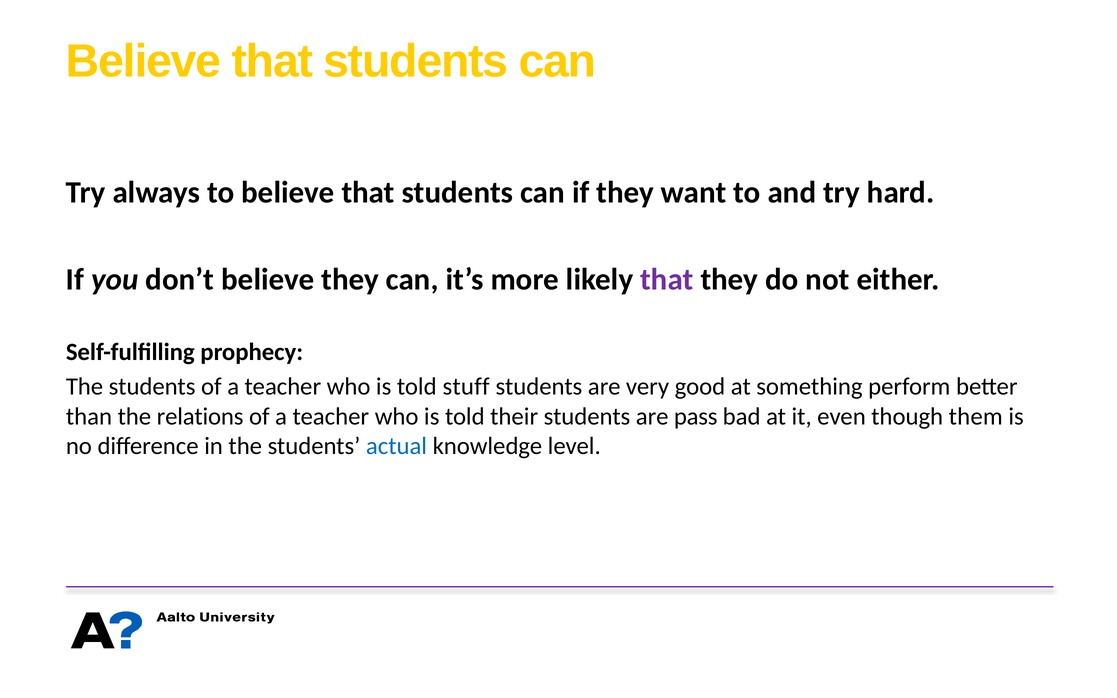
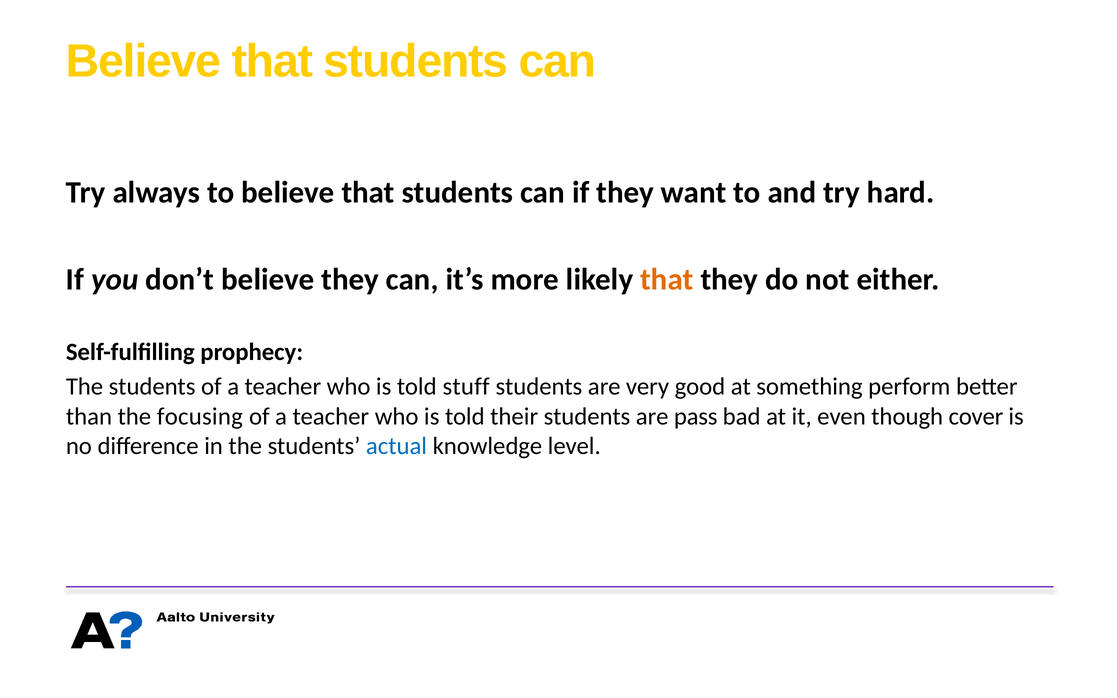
that colour: purple -> orange (667, 279)
relations: relations -> focusing (200, 417)
them: them -> cover (976, 417)
